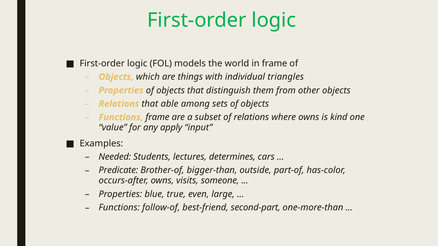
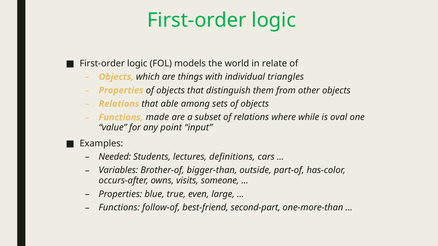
in frame: frame -> relate (275, 63)
Functions frame: frame -> made (157, 117)
where owns: owns -> while (309, 117)
kind: kind -> oval (339, 117)
apply: apply -> point (171, 128)
determines: determines -> definitions (232, 157)
Predicate: Predicate -> Variables (118, 171)
